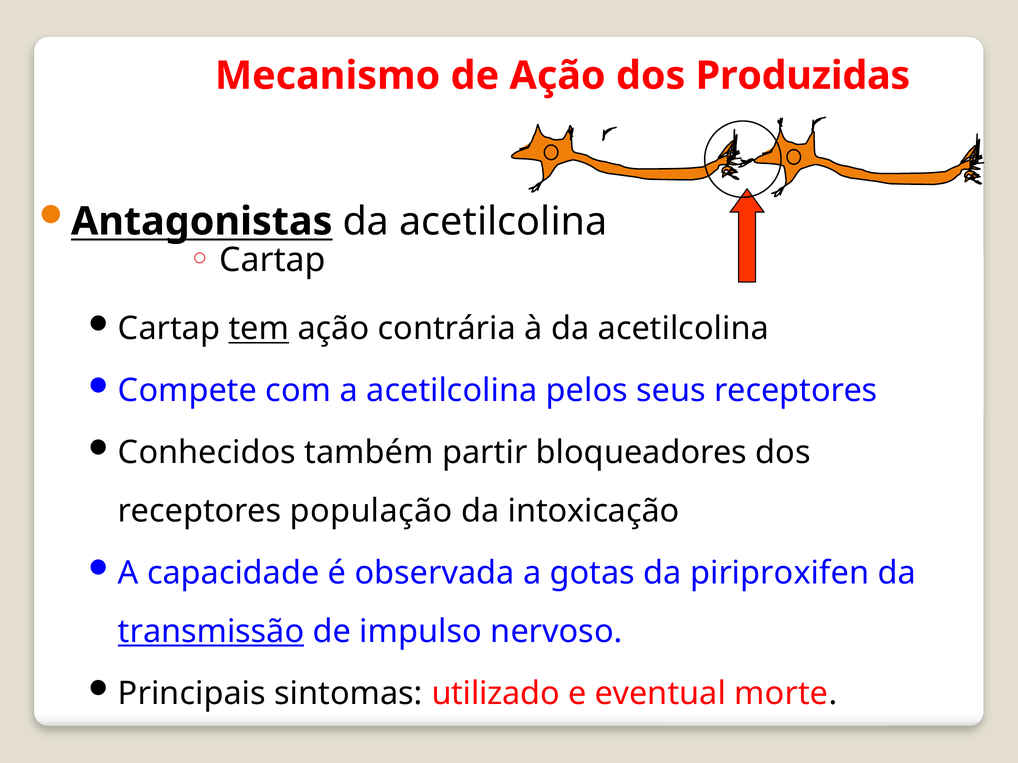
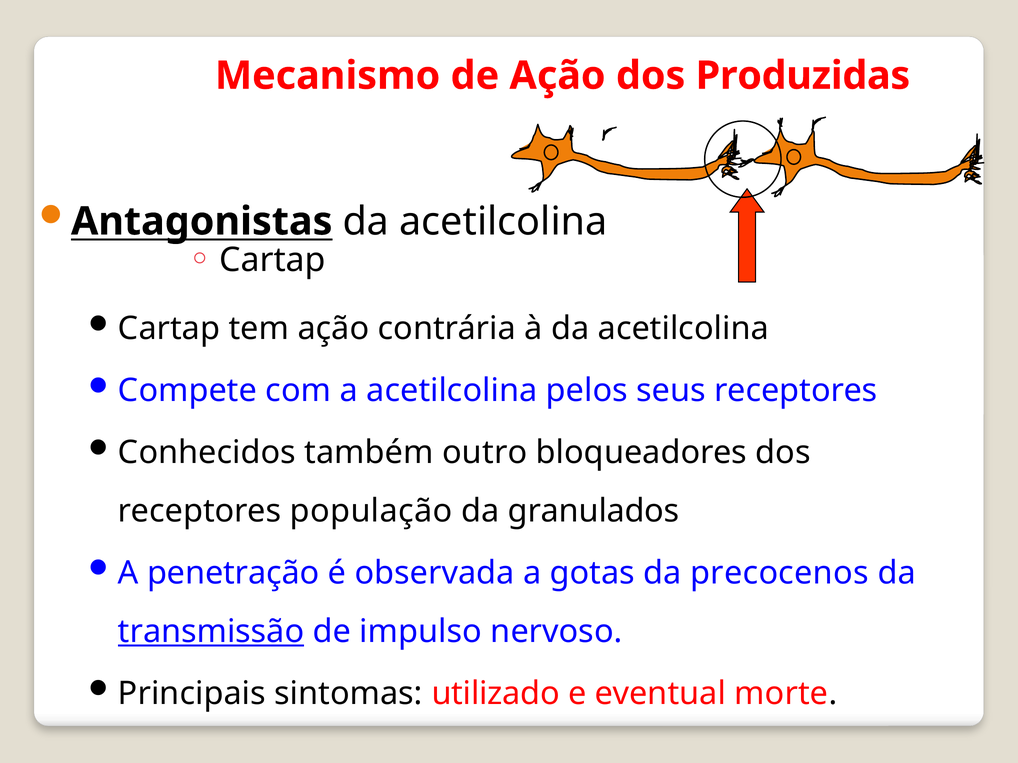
tem underline: present -> none (259, 329)
partir: partir -> outro (485, 453)
intoxicação: intoxicação -> granulados (594, 511)
capacidade: capacidade -> penetração (233, 573)
piriproxifen: piriproxifen -> precocenos (779, 573)
